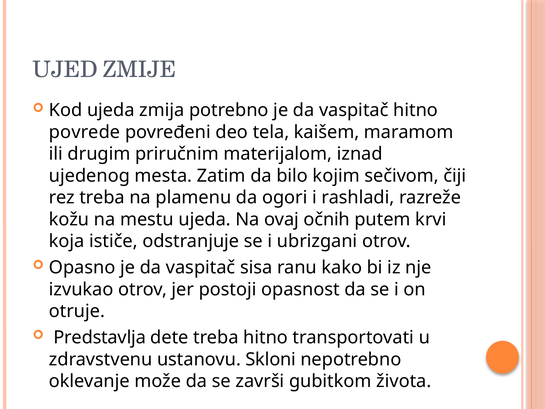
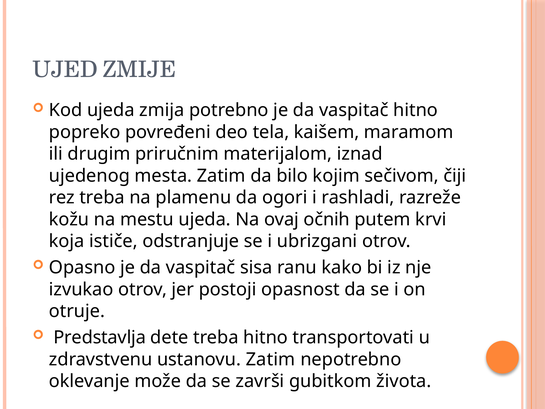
povrede: povrede -> popreko (85, 132)
ustanovu Skloni: Skloni -> Zatim (271, 359)
